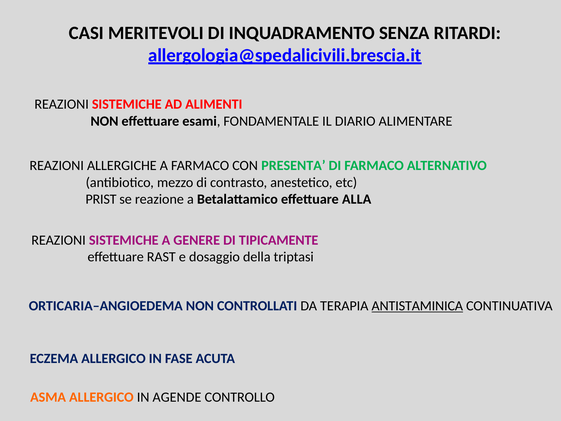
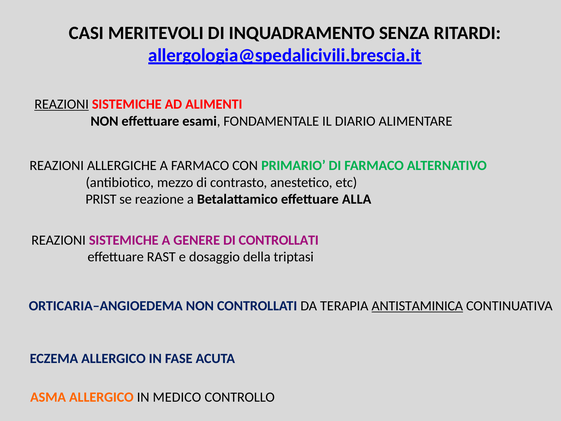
REAZIONI underline: none -> present (62, 104)
PRESENTA: PRESENTA -> PRIMARIO (293, 166)
DI TIPICAMENTE: TIPICAMENTE -> CONTROLLATI (279, 240)
AGENDE: AGENDE -> MEDICO (177, 397)
